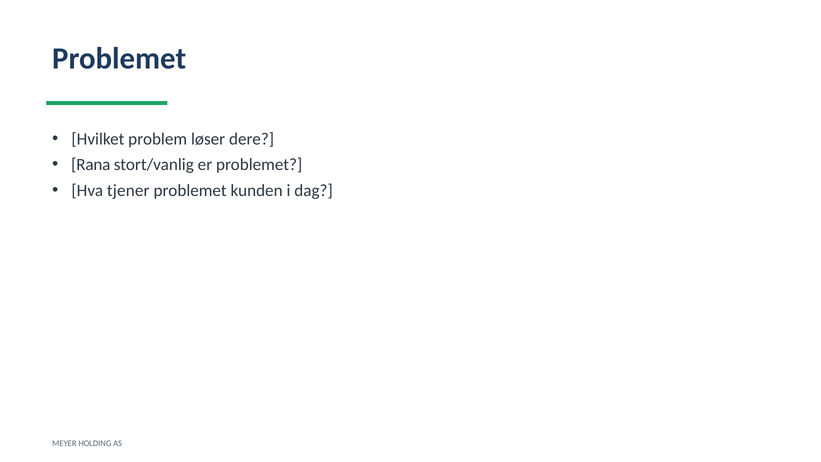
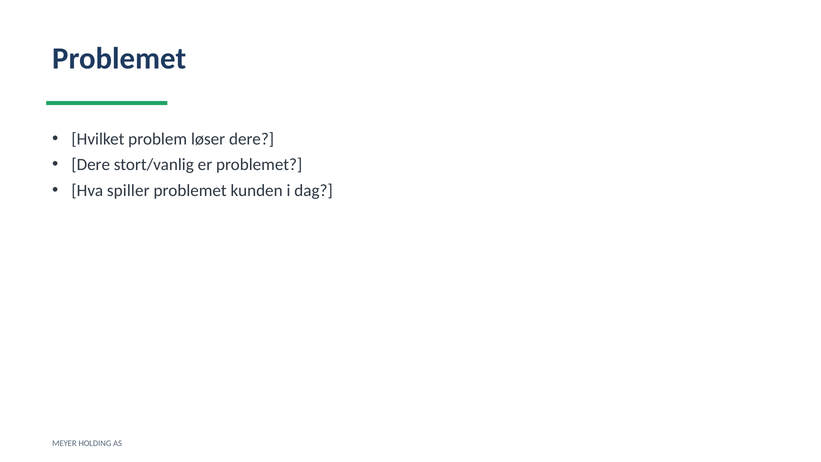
Rana: Rana -> Dere (91, 165)
tjener: tjener -> spiller (128, 190)
